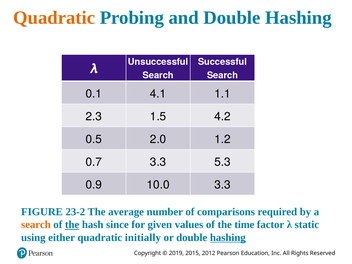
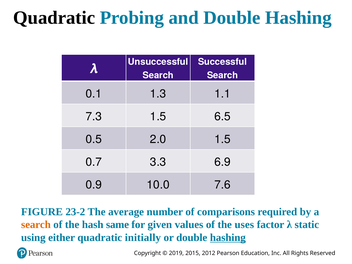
Quadratic colour: orange -> black (54, 18)
4.1: 4.1 -> 1.3 (158, 94)
2.3: 2.3 -> 7.3 (94, 117)
4.2: 4.2 -> 6.5 (222, 117)
2.0 1.2: 1.2 -> 1.5 (222, 139)
5.3: 5.3 -> 6.9 (222, 162)
10.0 3.3: 3.3 -> 7.6 (222, 185)
the underline: present -> none (72, 225)
since: since -> same (117, 225)
time: time -> uses (244, 225)
